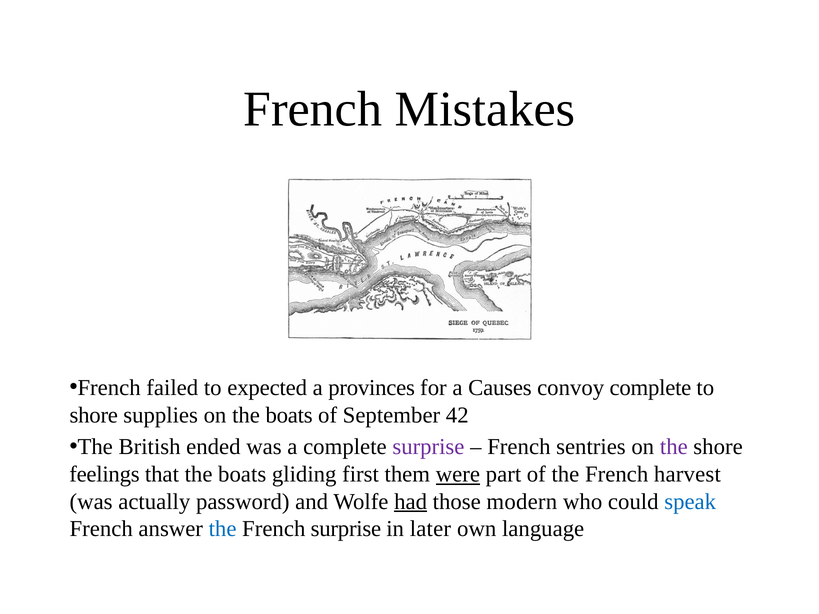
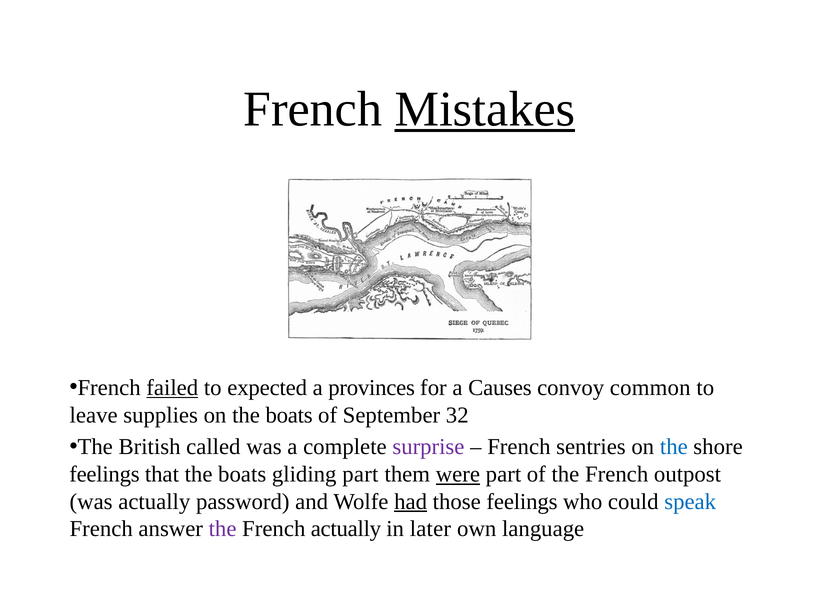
Mistakes underline: none -> present (485, 109)
failed underline: none -> present (172, 388)
convoy complete: complete -> common (650, 388)
shore: shore -> leave (94, 415)
42: 42 -> 32 (457, 415)
ended: ended -> called (213, 447)
the colour: purple -> blue (674, 447)
gliding first: first -> part (360, 475)
harvest: harvest -> outpost (688, 475)
those modern: modern -> feelings (522, 502)
the colour: blue -> purple (223, 529)
French surprise: surprise -> actually (346, 529)
